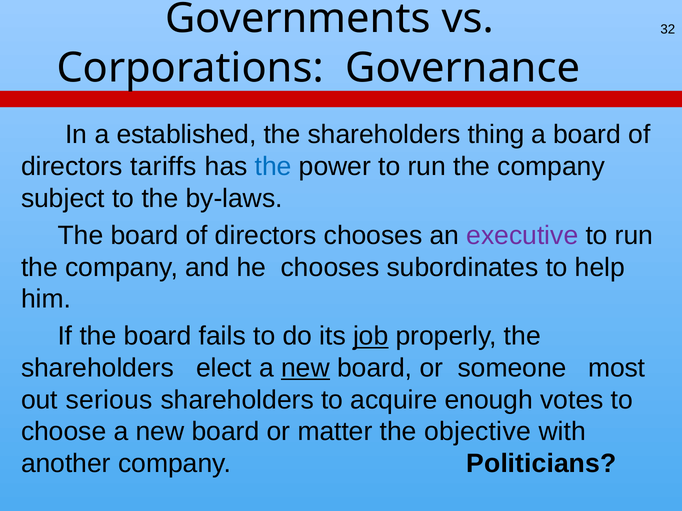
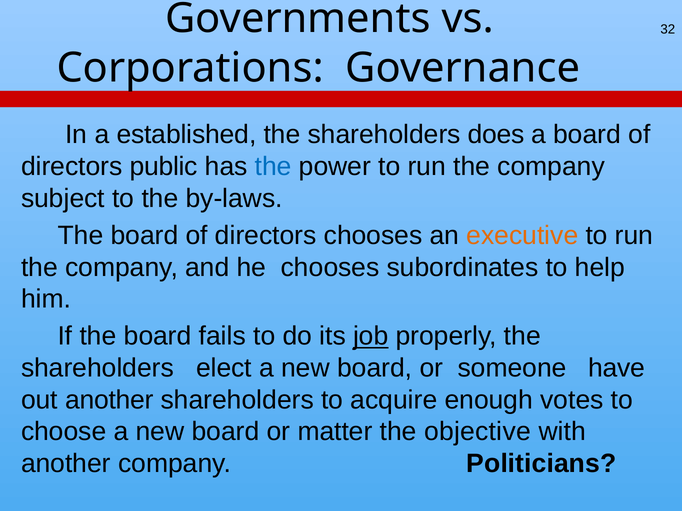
thing: thing -> does (496, 135)
tariffs: tariffs -> public (164, 167)
executive colour: purple -> orange (522, 236)
new underline: present -> none (306, 368)
most: most -> have (617, 368)
out serious: serious -> another (109, 400)
